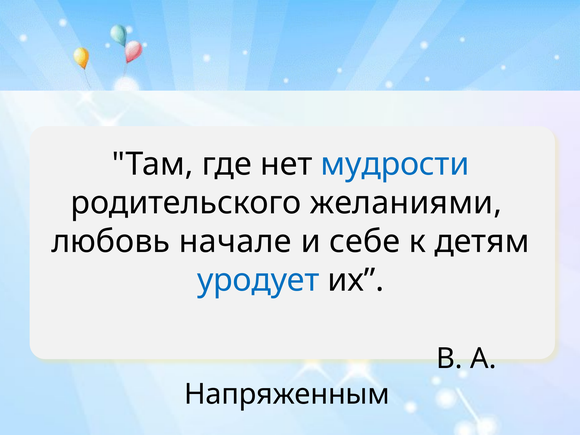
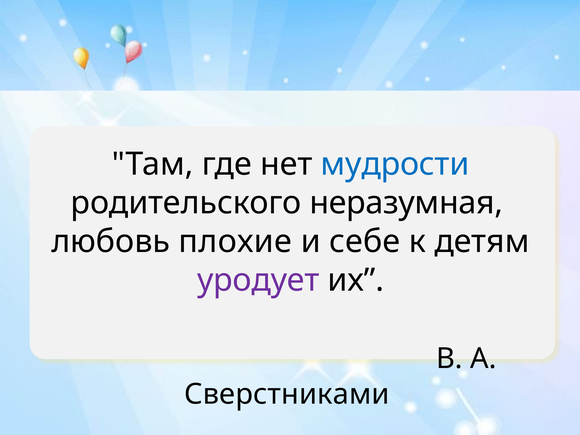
желаниями: желаниями -> неразумная (406, 203)
начале: начале -> плохие (235, 242)
уродует colour: blue -> purple (258, 280)
Напряженным: Напряженным -> Сверстниками (287, 394)
